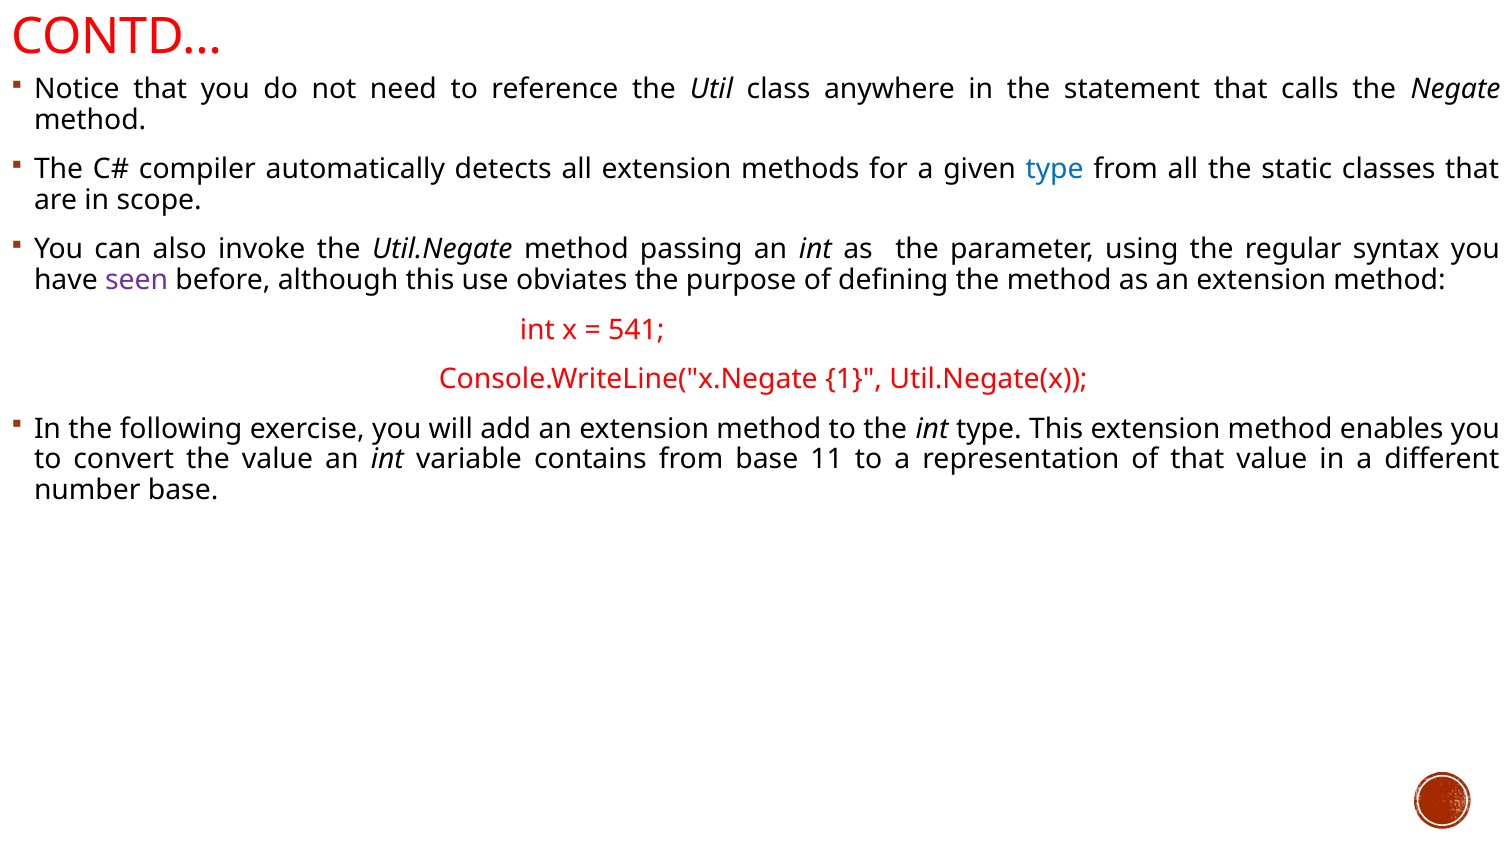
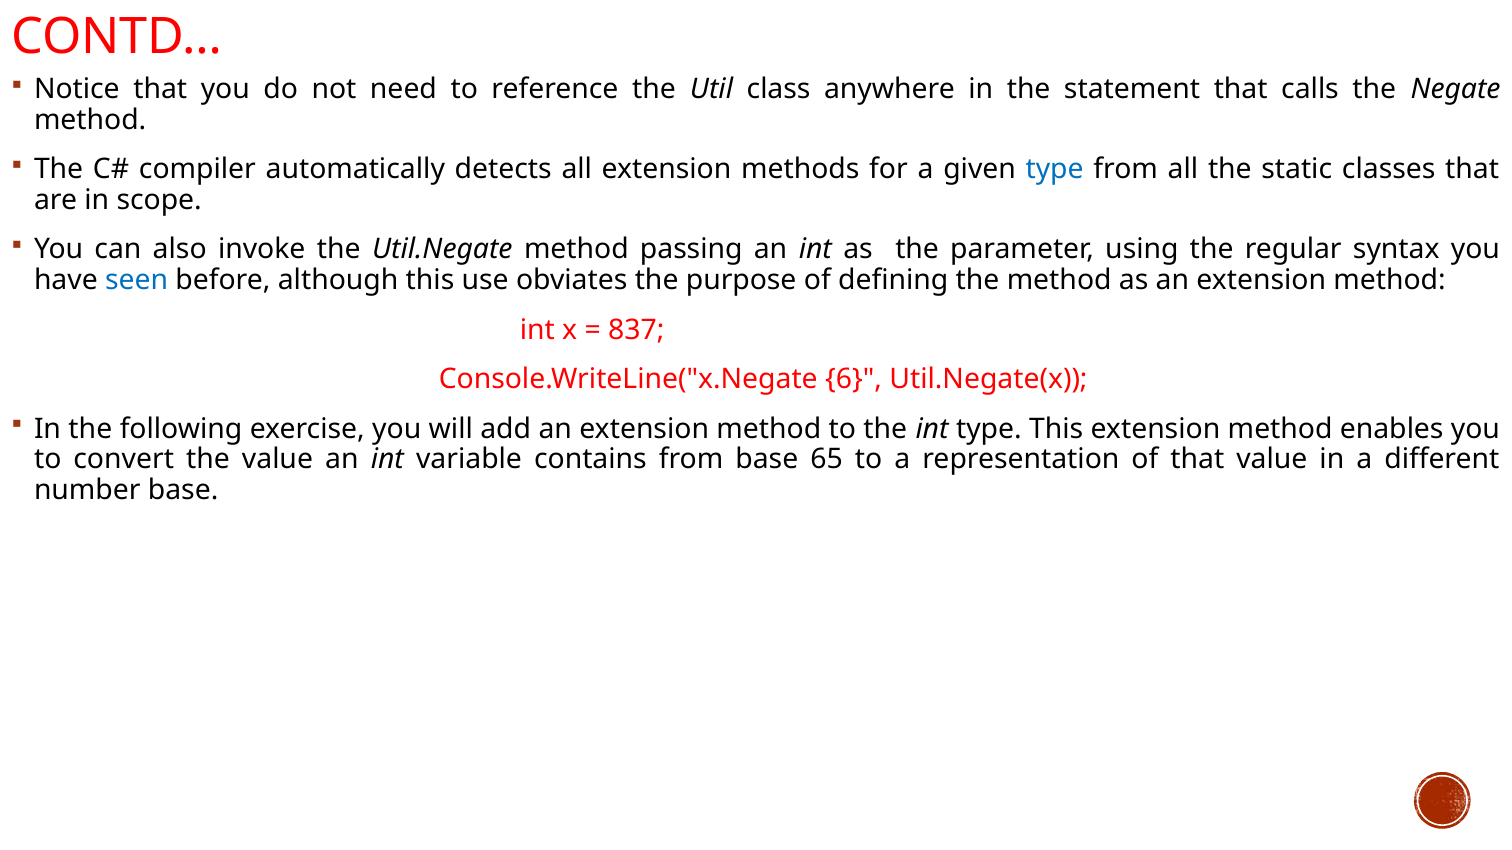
seen colour: purple -> blue (137, 280)
541: 541 -> 837 (636, 330)
1: 1 -> 6 (853, 379)
11: 11 -> 65 (827, 460)
